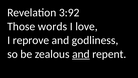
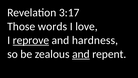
3:92: 3:92 -> 3:17 (69, 12)
reprove underline: none -> present (31, 40)
godliness: godliness -> hardness (95, 40)
